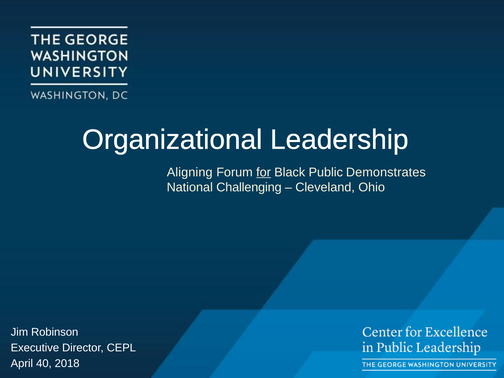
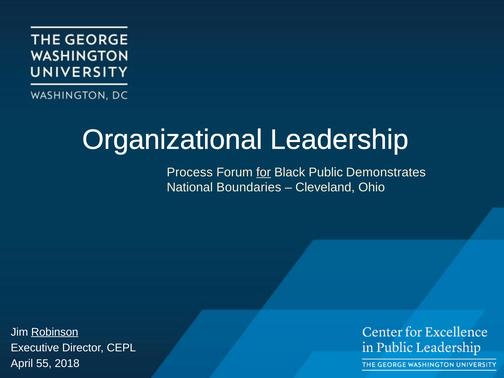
Aligning: Aligning -> Process (190, 172)
Challenging: Challenging -> Boundaries (249, 187)
Robinson underline: none -> present (55, 332)
40: 40 -> 55 (44, 363)
